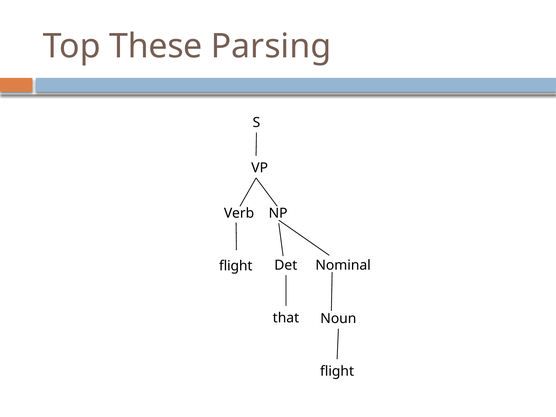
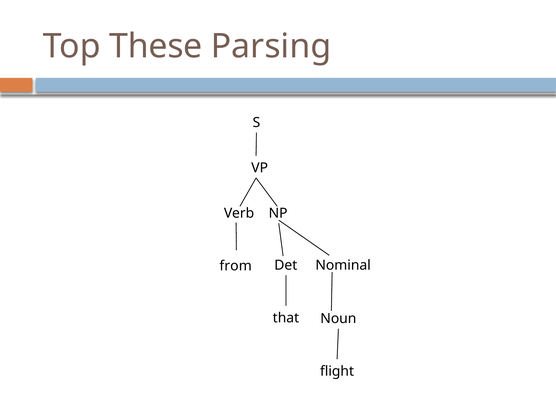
flight: flight -> from (236, 266)
